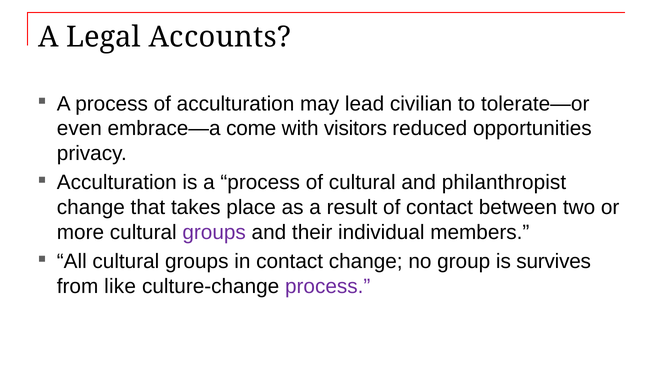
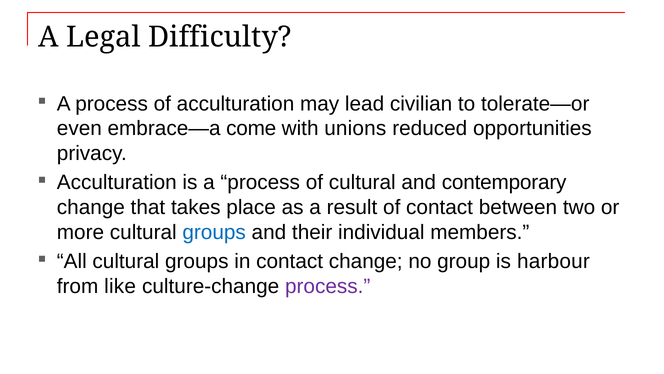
Accounts: Accounts -> Difficulty (220, 37)
visitors: visitors -> unions (355, 128)
philanthropist: philanthropist -> contemporary (504, 182)
groups colour: purple -> blue (214, 232)
survives: survives -> harbour (553, 261)
